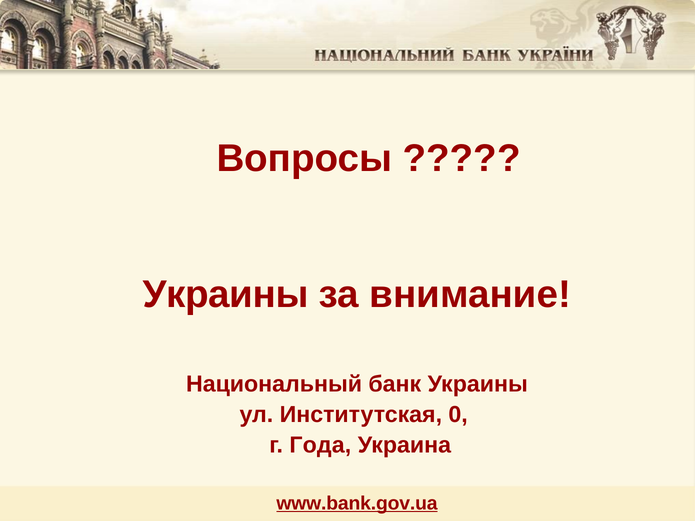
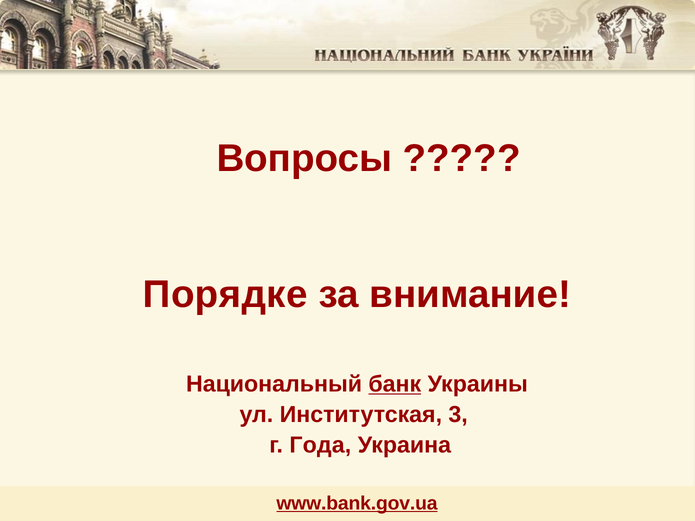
Украины: Украины -> Порядке (225, 295)
банк underline: none -> present (395, 384)
0: 0 -> 3 (458, 415)
